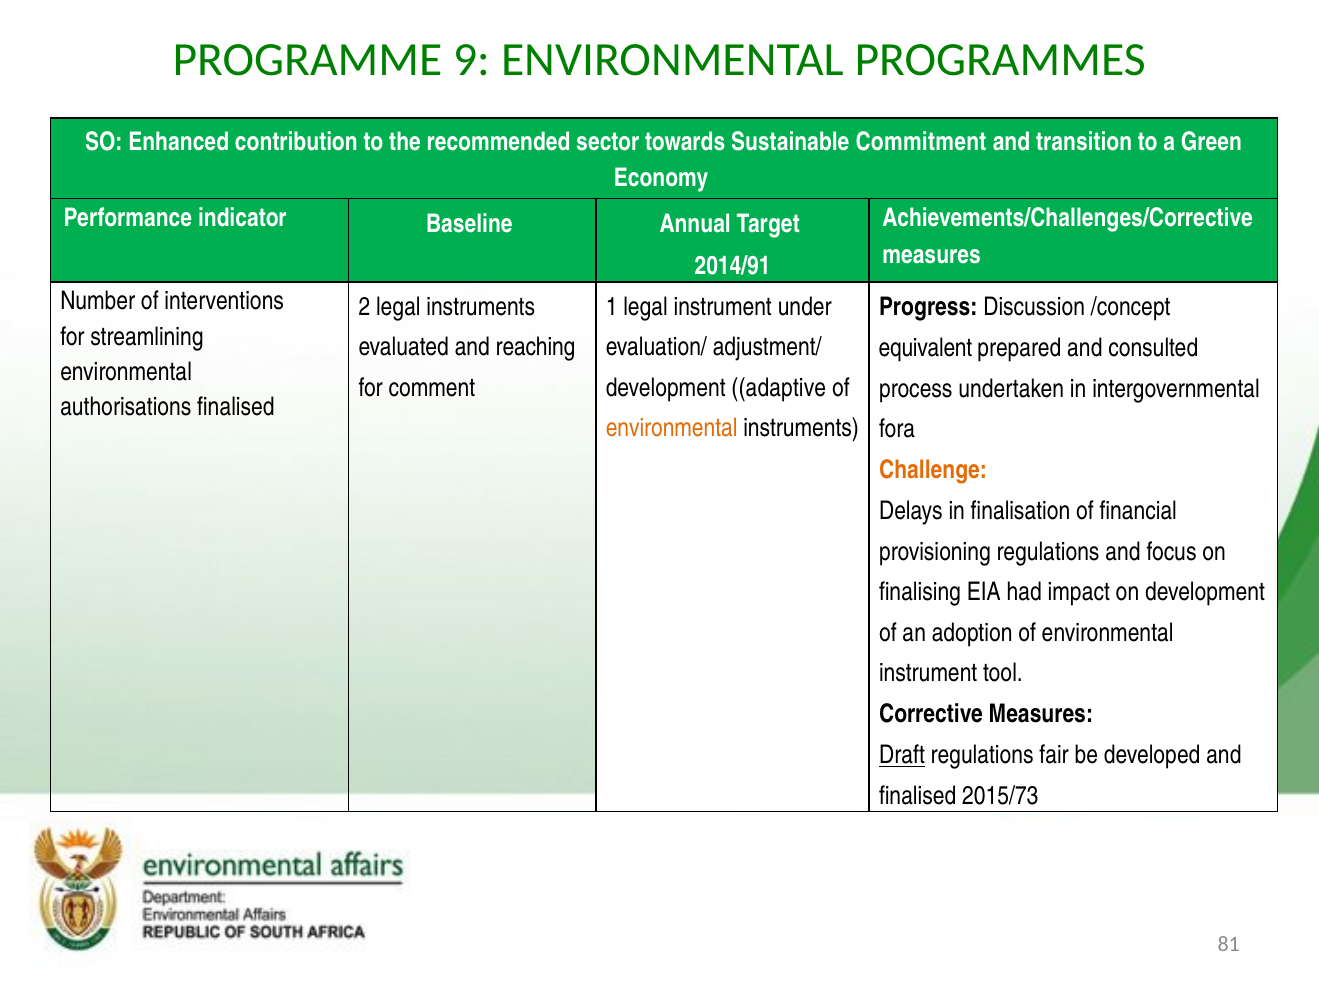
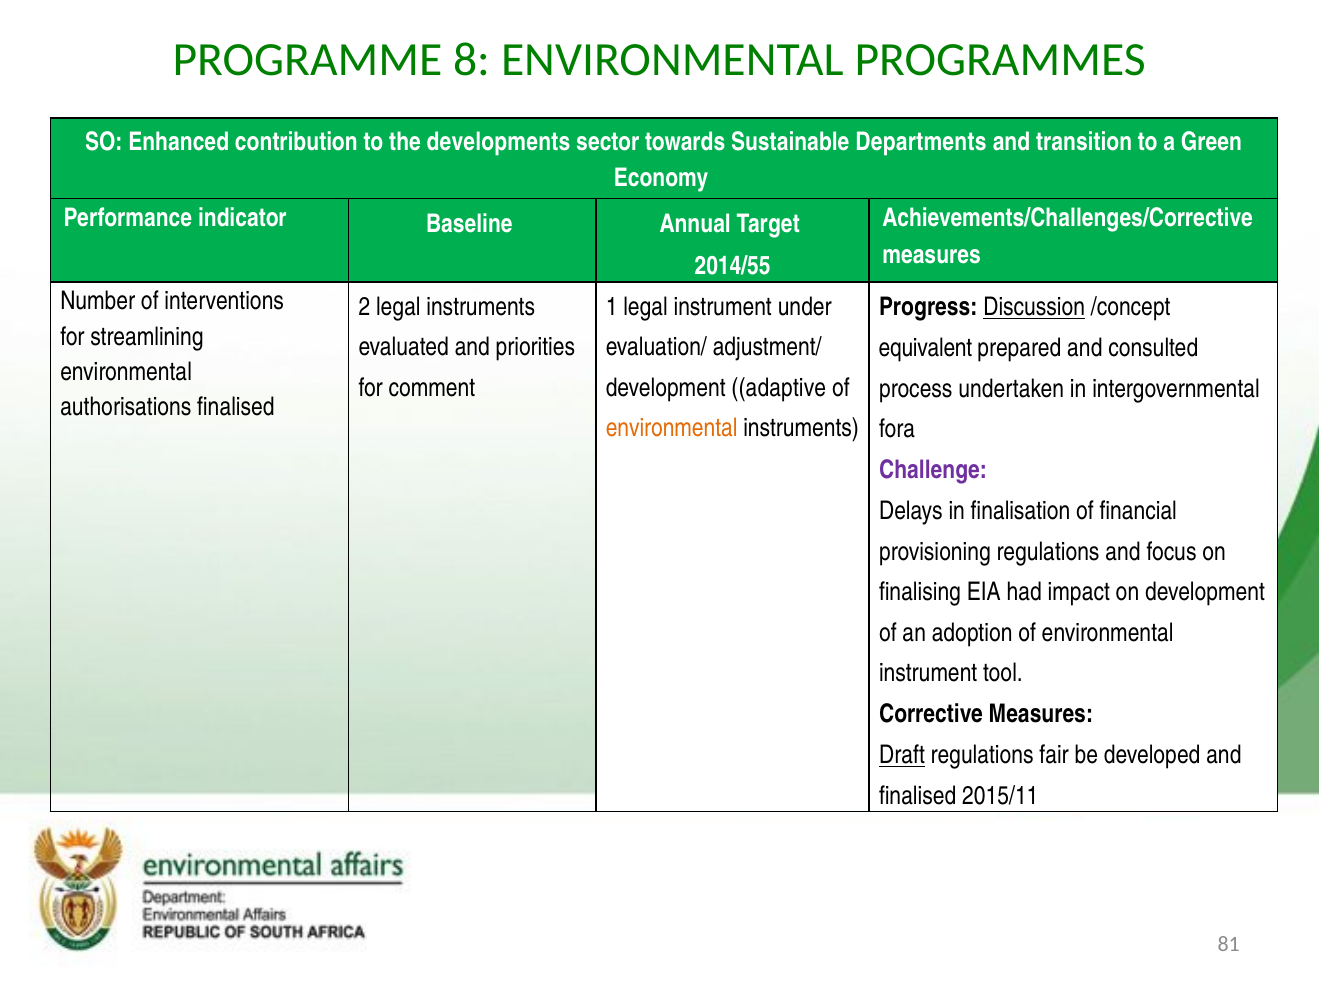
9: 9 -> 8 (472, 60)
recommended: recommended -> developments (498, 142)
Commitment: Commitment -> Departments (921, 142)
2014/91: 2014/91 -> 2014/55 (733, 266)
Discussion underline: none -> present (1034, 307)
reaching: reaching -> priorities (535, 347)
Challenge colour: orange -> purple (933, 470)
2015/73: 2015/73 -> 2015/11 (1000, 796)
